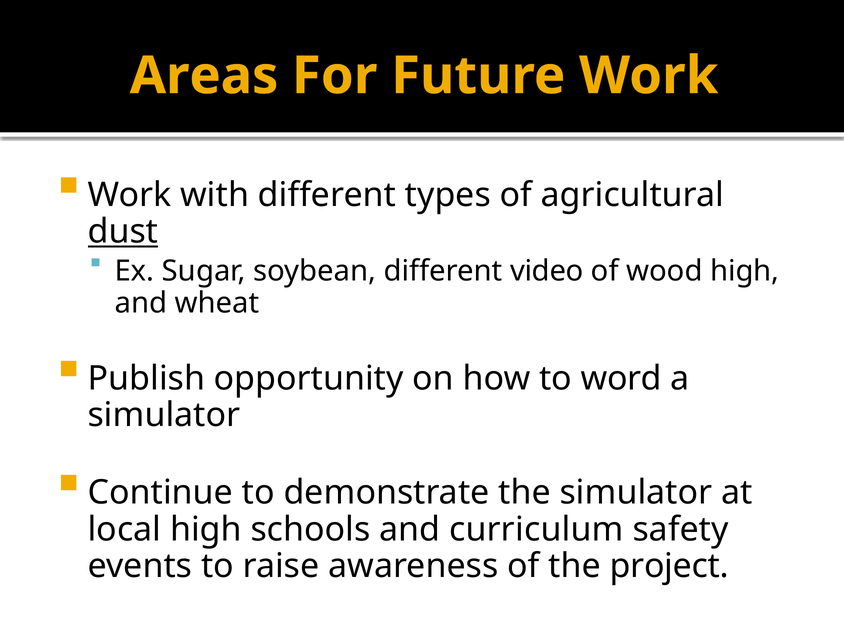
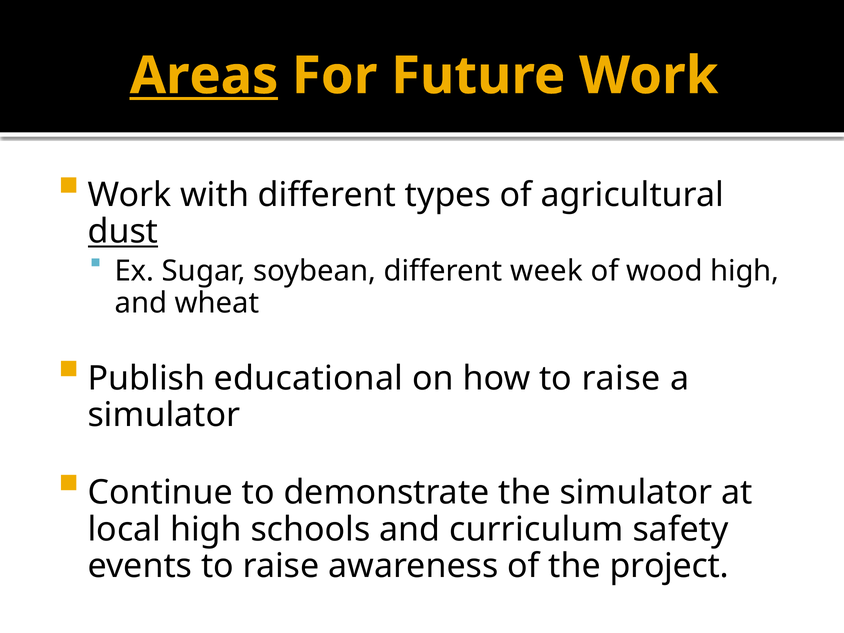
Areas underline: none -> present (204, 76)
video: video -> week (547, 271)
opportunity: opportunity -> educational (309, 378)
how to word: word -> raise (621, 378)
